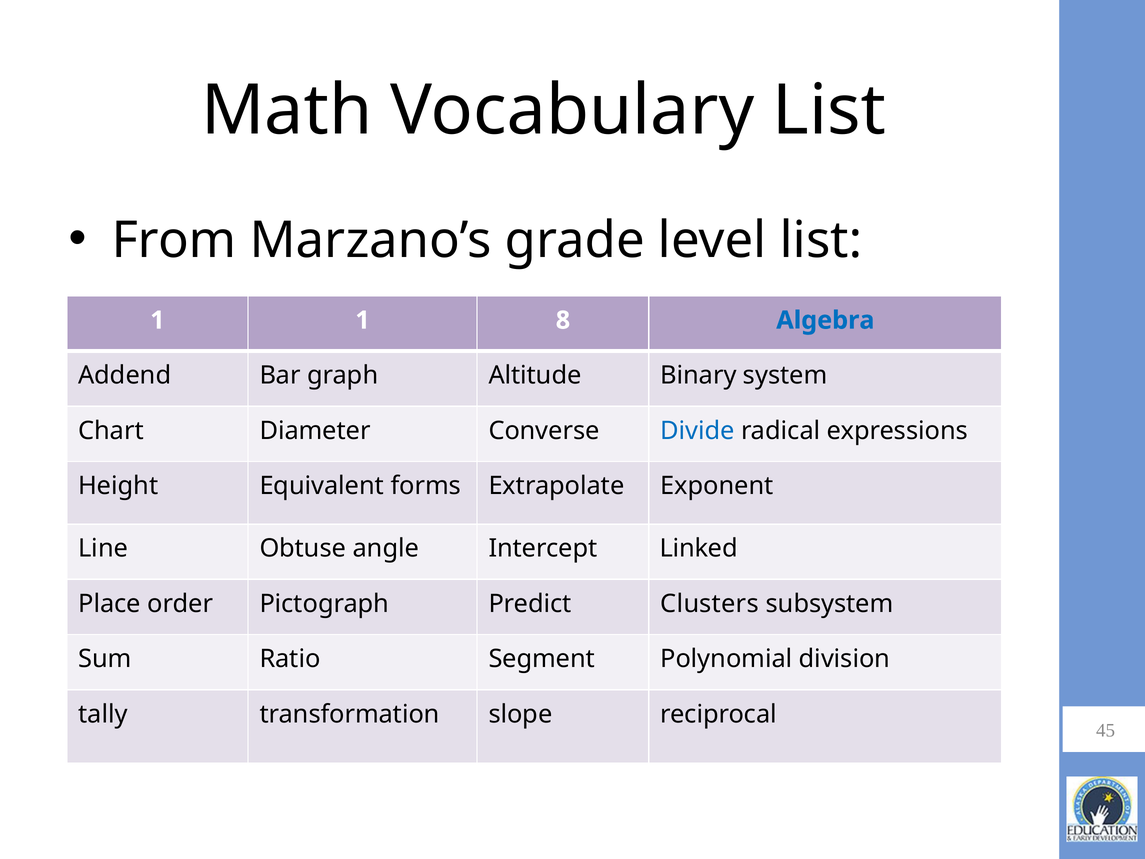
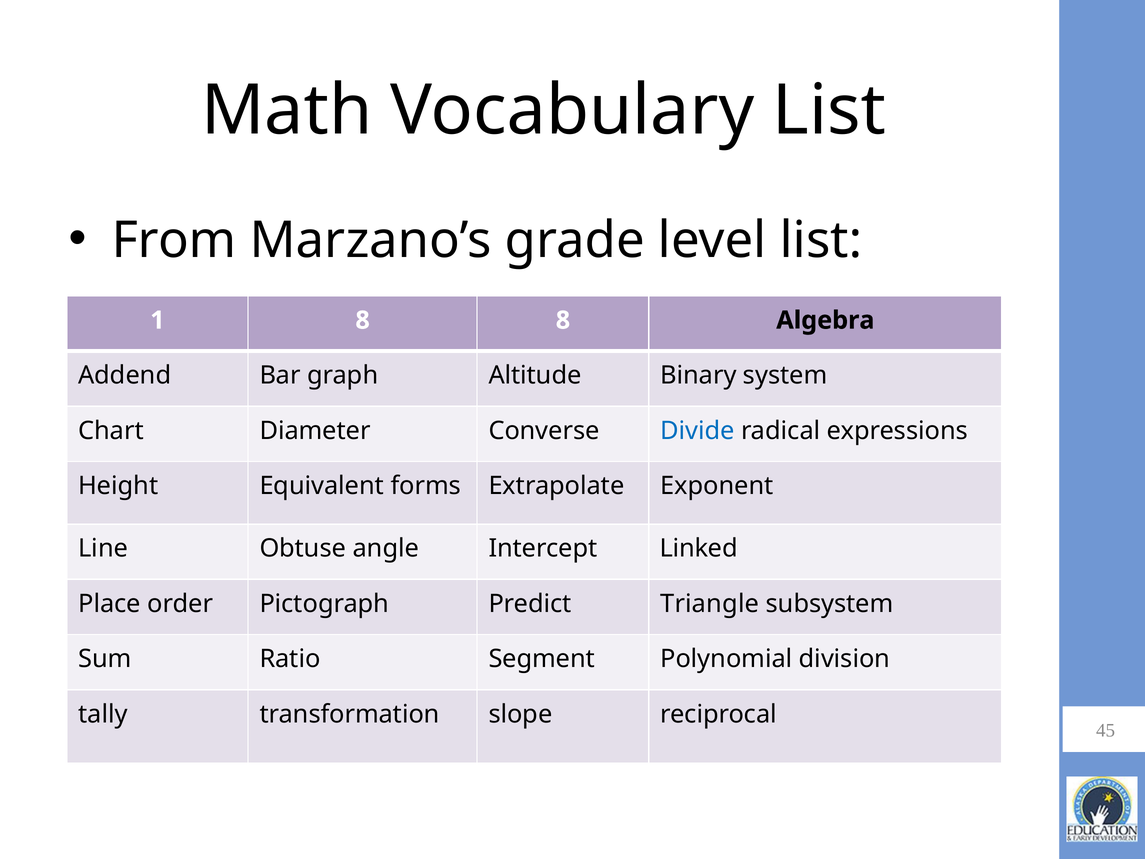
1 1: 1 -> 8 (363, 320)
Algebra colour: blue -> black (825, 320)
Clusters: Clusters -> Triangle (710, 604)
